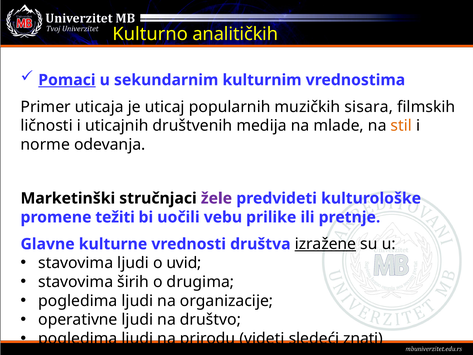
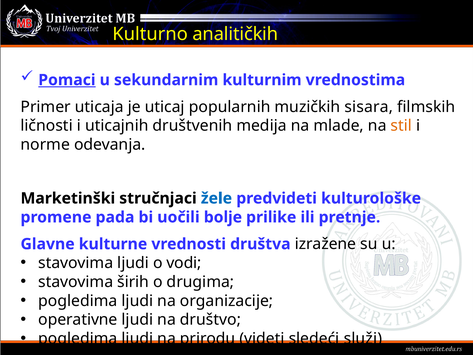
žele colour: purple -> blue (216, 198)
težiti: težiti -> pada (115, 217)
vebu: vebu -> bolje (223, 217)
izražene underline: present -> none (325, 244)
uvid: uvid -> vodi (184, 263)
znati: znati -> služi (363, 338)
